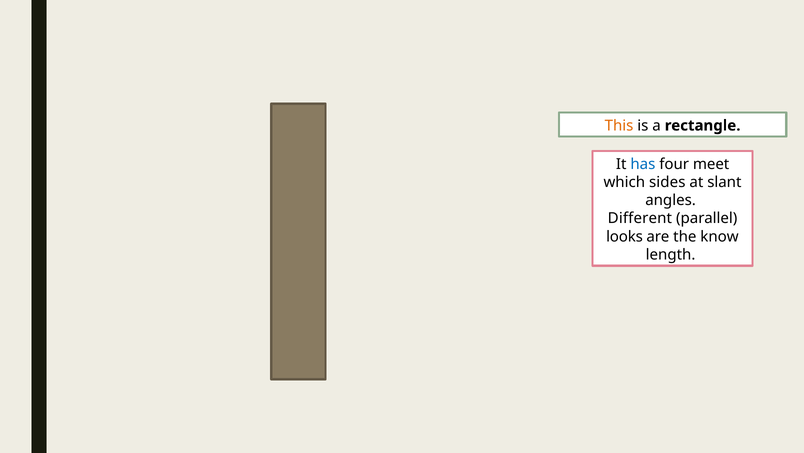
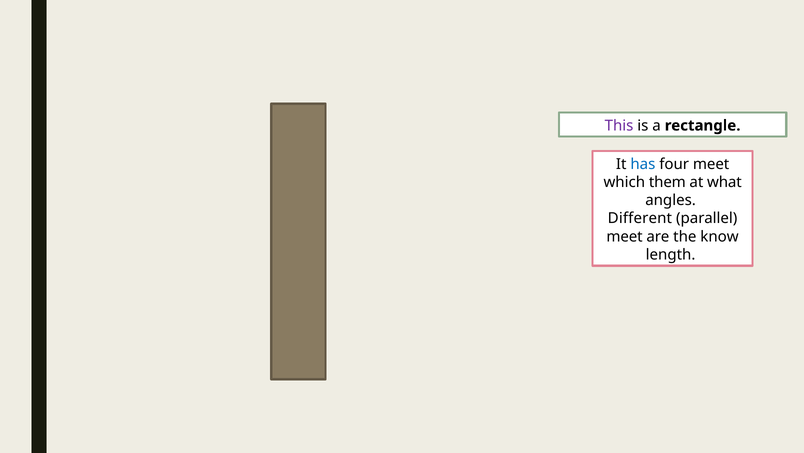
This colour: orange -> purple (619, 125)
sides: sides -> them (667, 182)
slant: slant -> what (724, 182)
looks: looks -> meet (625, 236)
